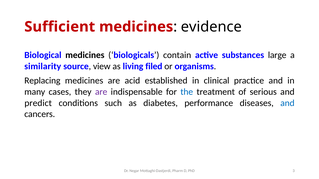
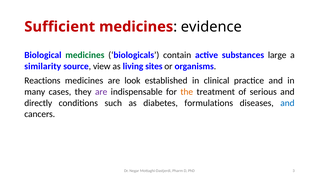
medicines colour: black -> green (85, 55)
filed: filed -> sites (154, 66)
Replacing: Replacing -> Reactions (42, 81)
acid: acid -> look (132, 81)
the colour: blue -> orange (187, 92)
predict: predict -> directly (38, 103)
performance: performance -> formulations (209, 103)
